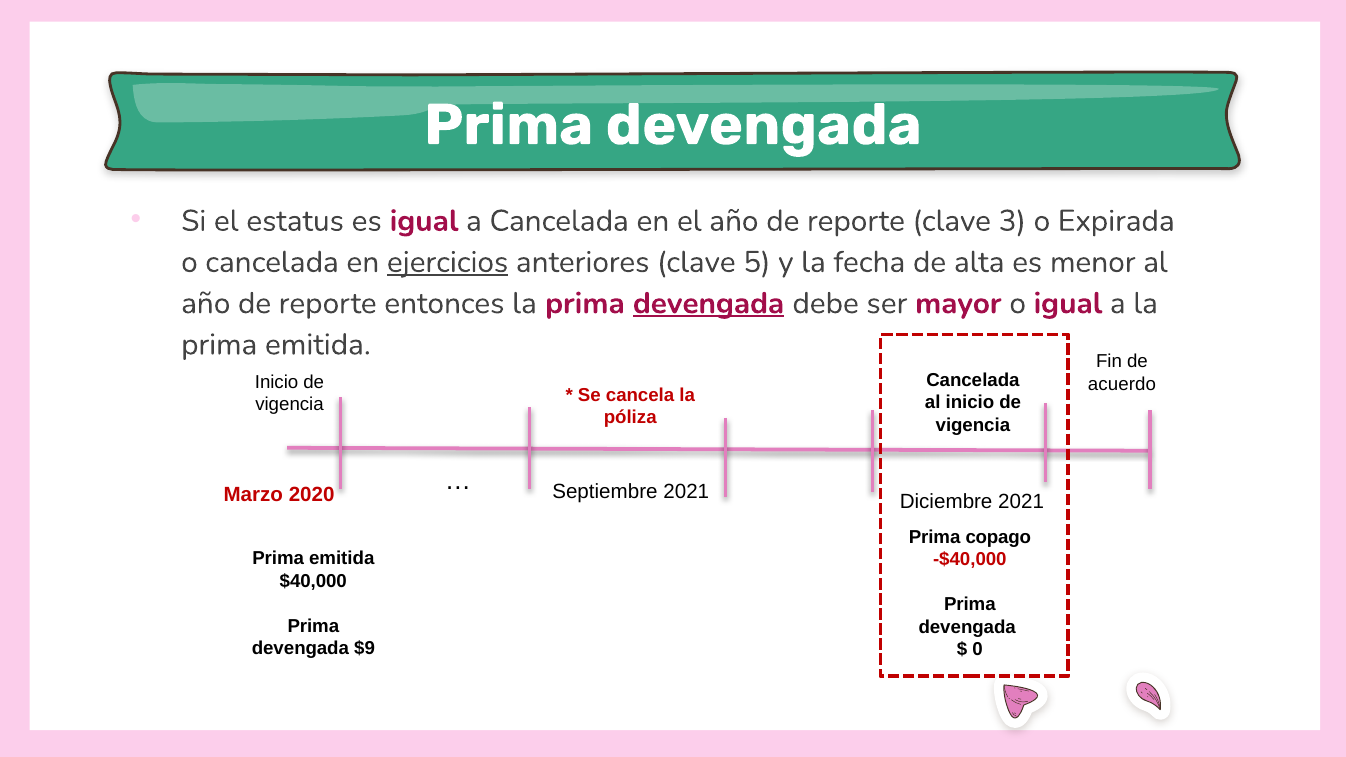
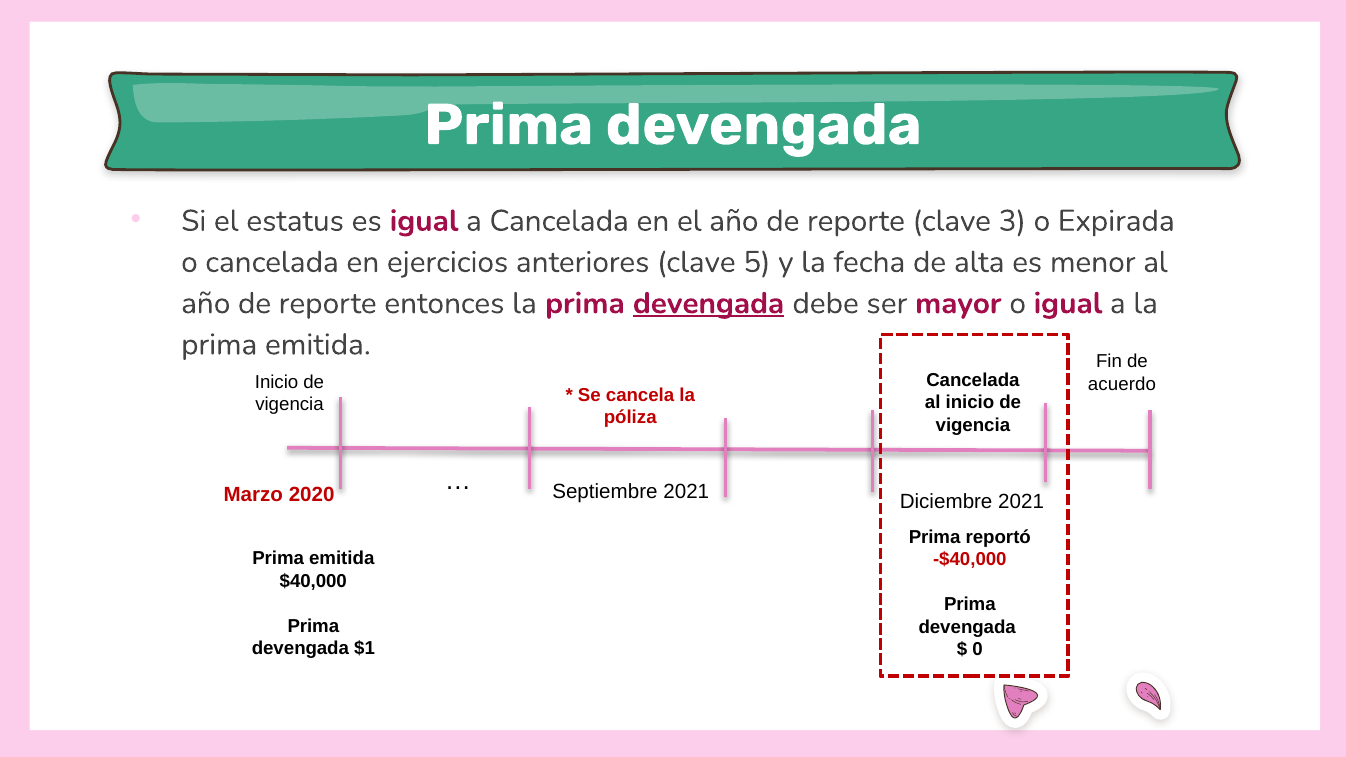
ejercicios underline: present -> none (448, 262)
copago: copago -> reportó (998, 537)
$9: $9 -> $1 (365, 648)
